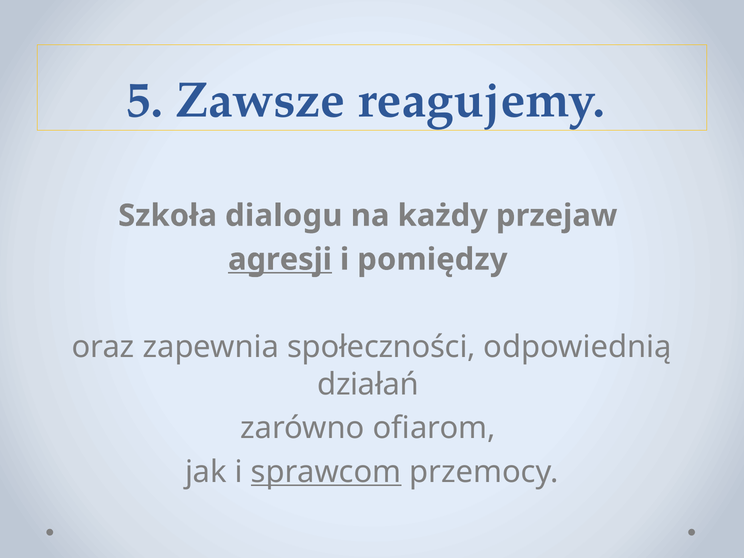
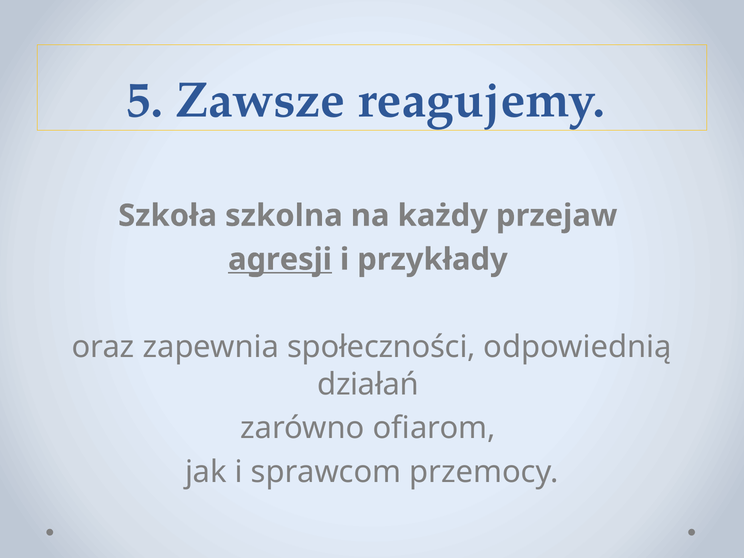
dialogu: dialogu -> szkolna (284, 216)
pomiędzy: pomiędzy -> przykłady (432, 259)
sprawcom underline: present -> none (326, 472)
